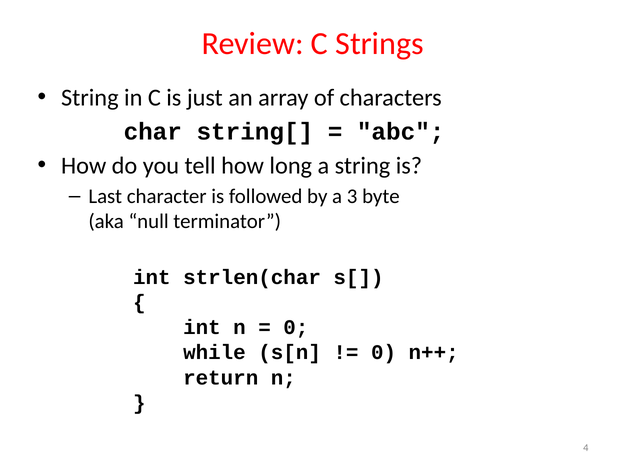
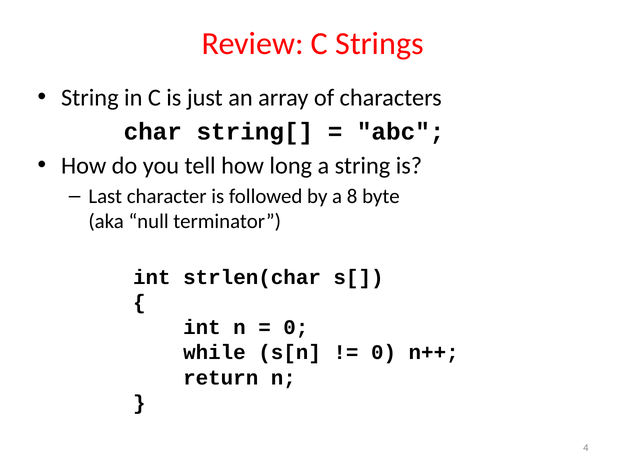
3: 3 -> 8 (352, 197)
